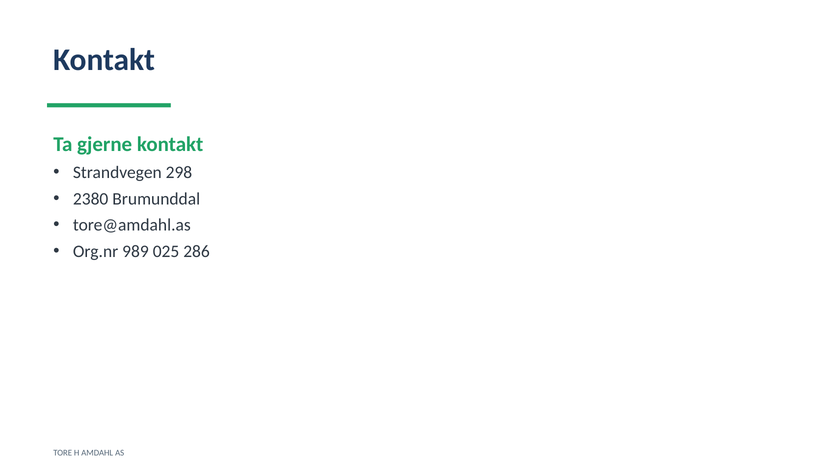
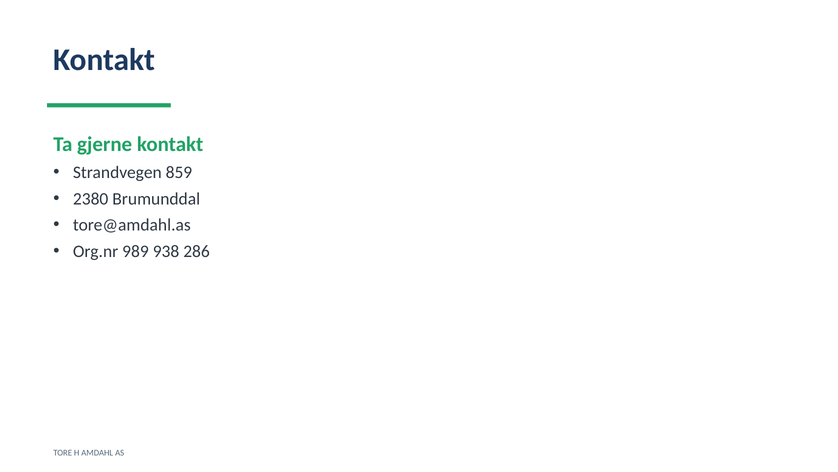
298: 298 -> 859 (179, 172)
025: 025 -> 938 (166, 251)
